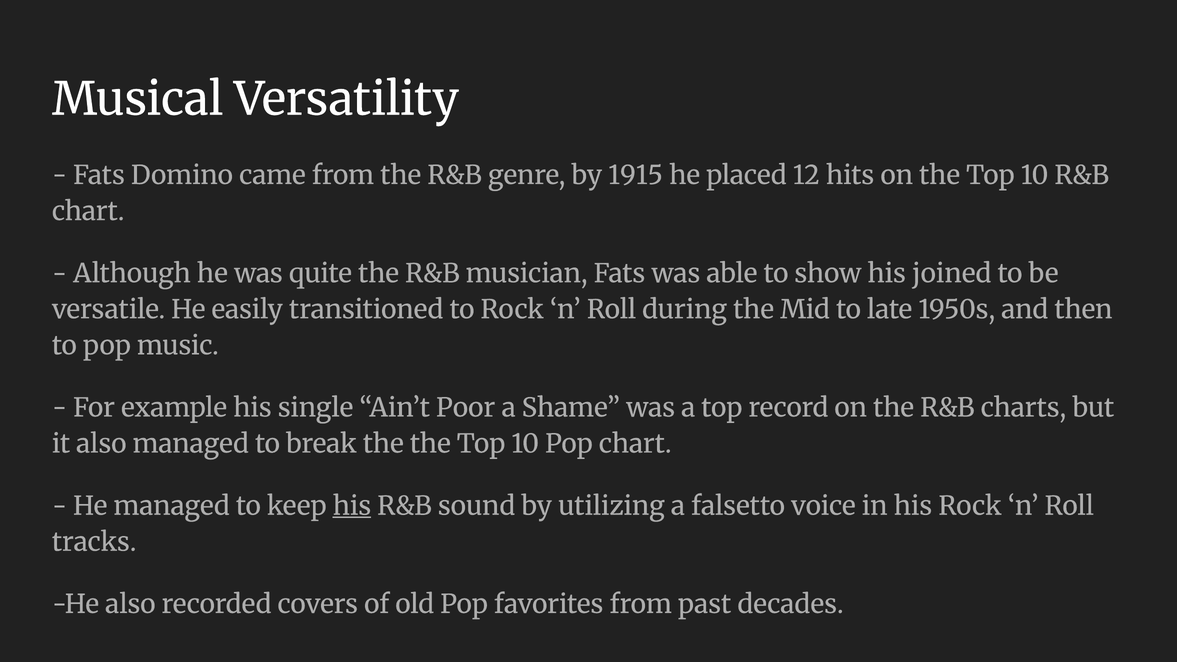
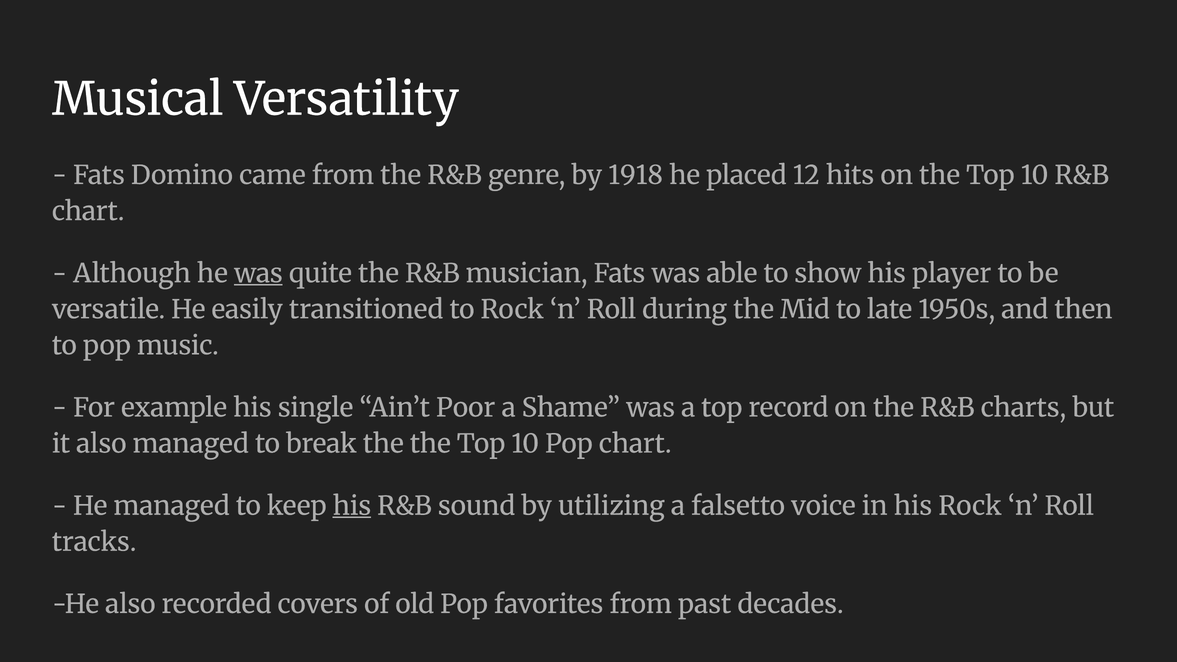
1915: 1915 -> 1918 (636, 175)
was underline: none -> present (258, 274)
joined: joined -> player (952, 274)
